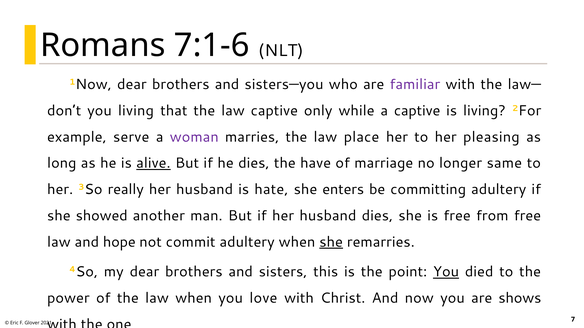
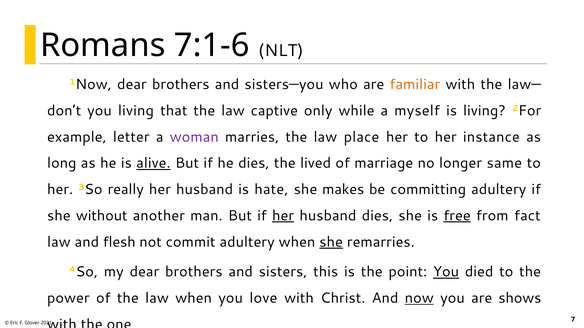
familiar colour: purple -> orange (415, 85)
a captive: captive -> myself (417, 111)
serve: serve -> letter (131, 137)
pleasing: pleasing -> instance (491, 137)
have: have -> lived (316, 163)
enters: enters -> makes (343, 190)
showed: showed -> without (102, 216)
her underline: none -> present (283, 216)
free underline: none -> present (457, 216)
from free: free -> fact (527, 216)
hope: hope -> flesh (119, 242)
now underline: none -> present (419, 298)
